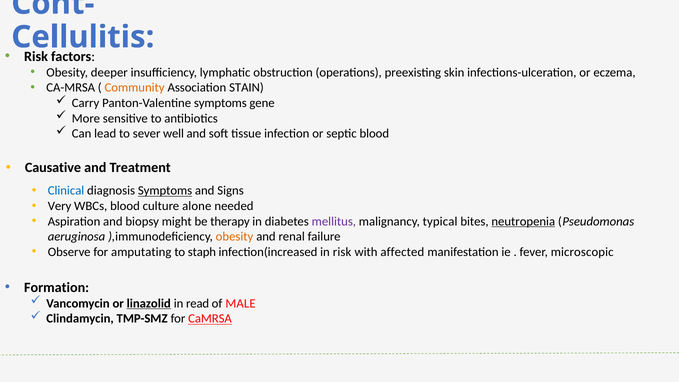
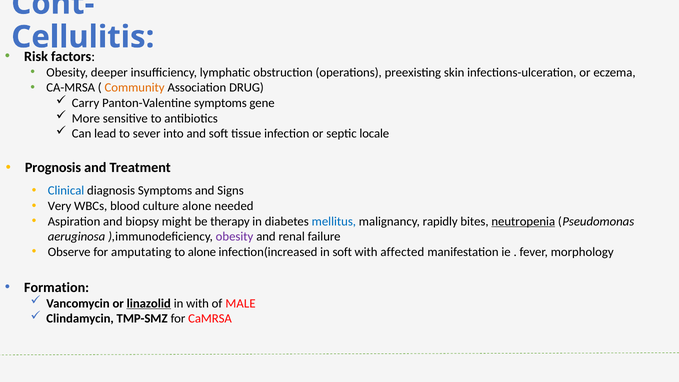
STAIN: STAIN -> DRUG (246, 88)
well: well -> into (173, 134)
septic blood: blood -> locale (374, 134)
Causative: Causative -> Prognosis (53, 168)
Symptoms underline: present -> none (165, 191)
mellitus colour: purple -> blue (334, 221)
typical: typical -> rapidly (440, 221)
obesity colour: orange -> purple (235, 237)
to staph: staph -> alone (202, 252)
in risk: risk -> soft (342, 252)
microscopic: microscopic -> morphology (582, 252)
in read: read -> with (198, 303)
CaMRSA underline: present -> none (210, 319)
